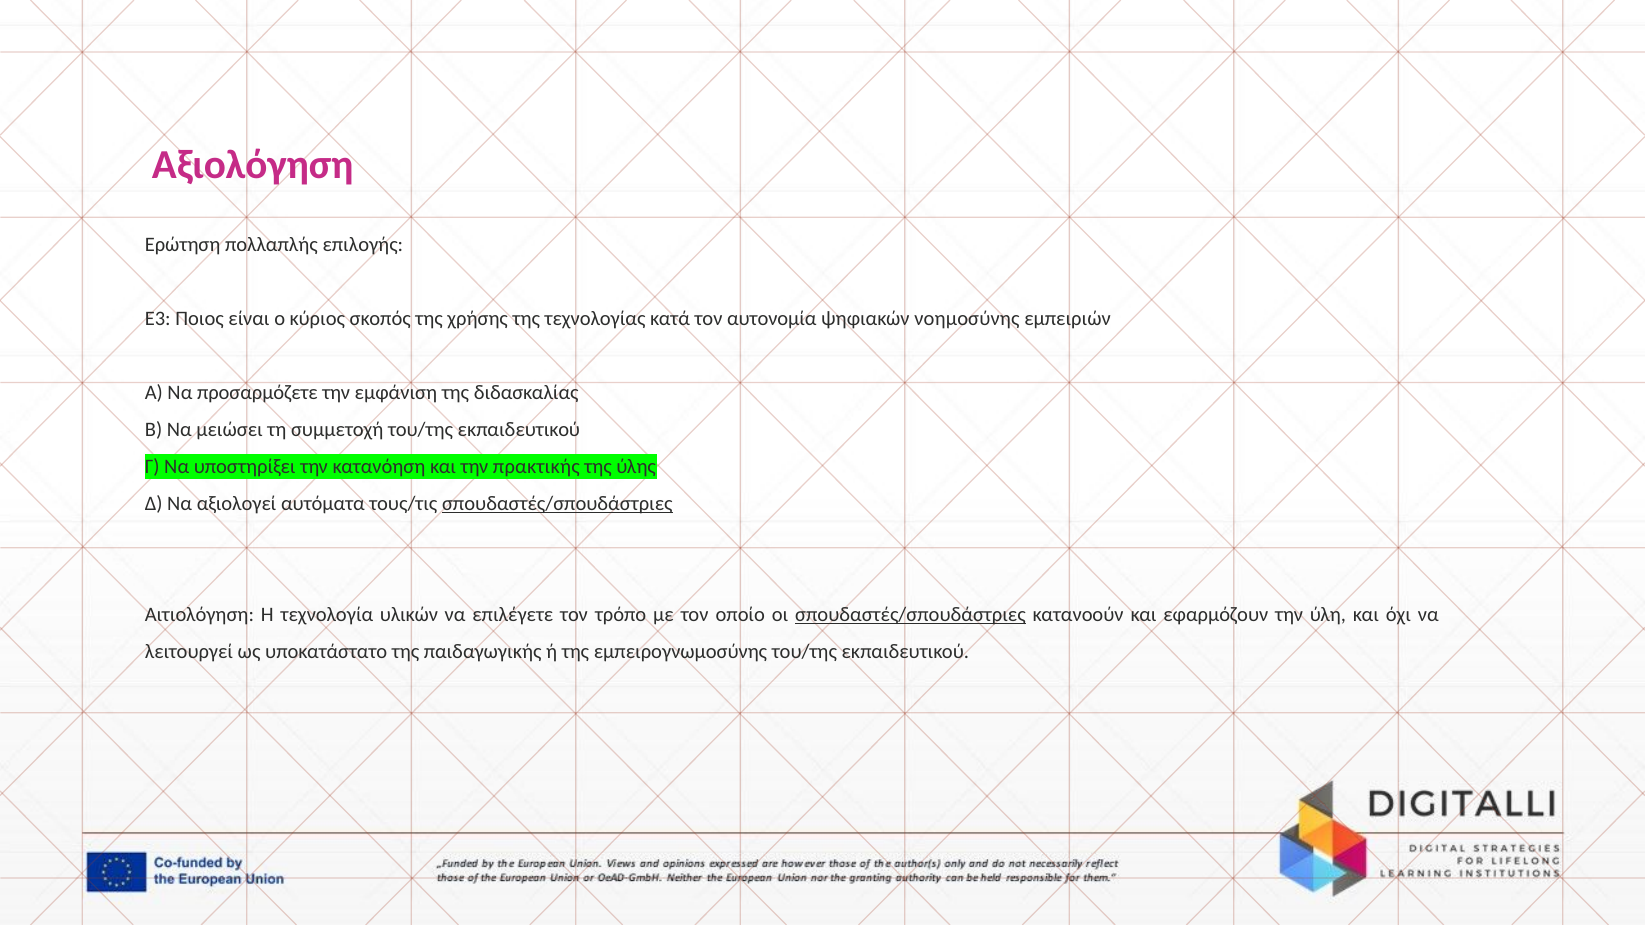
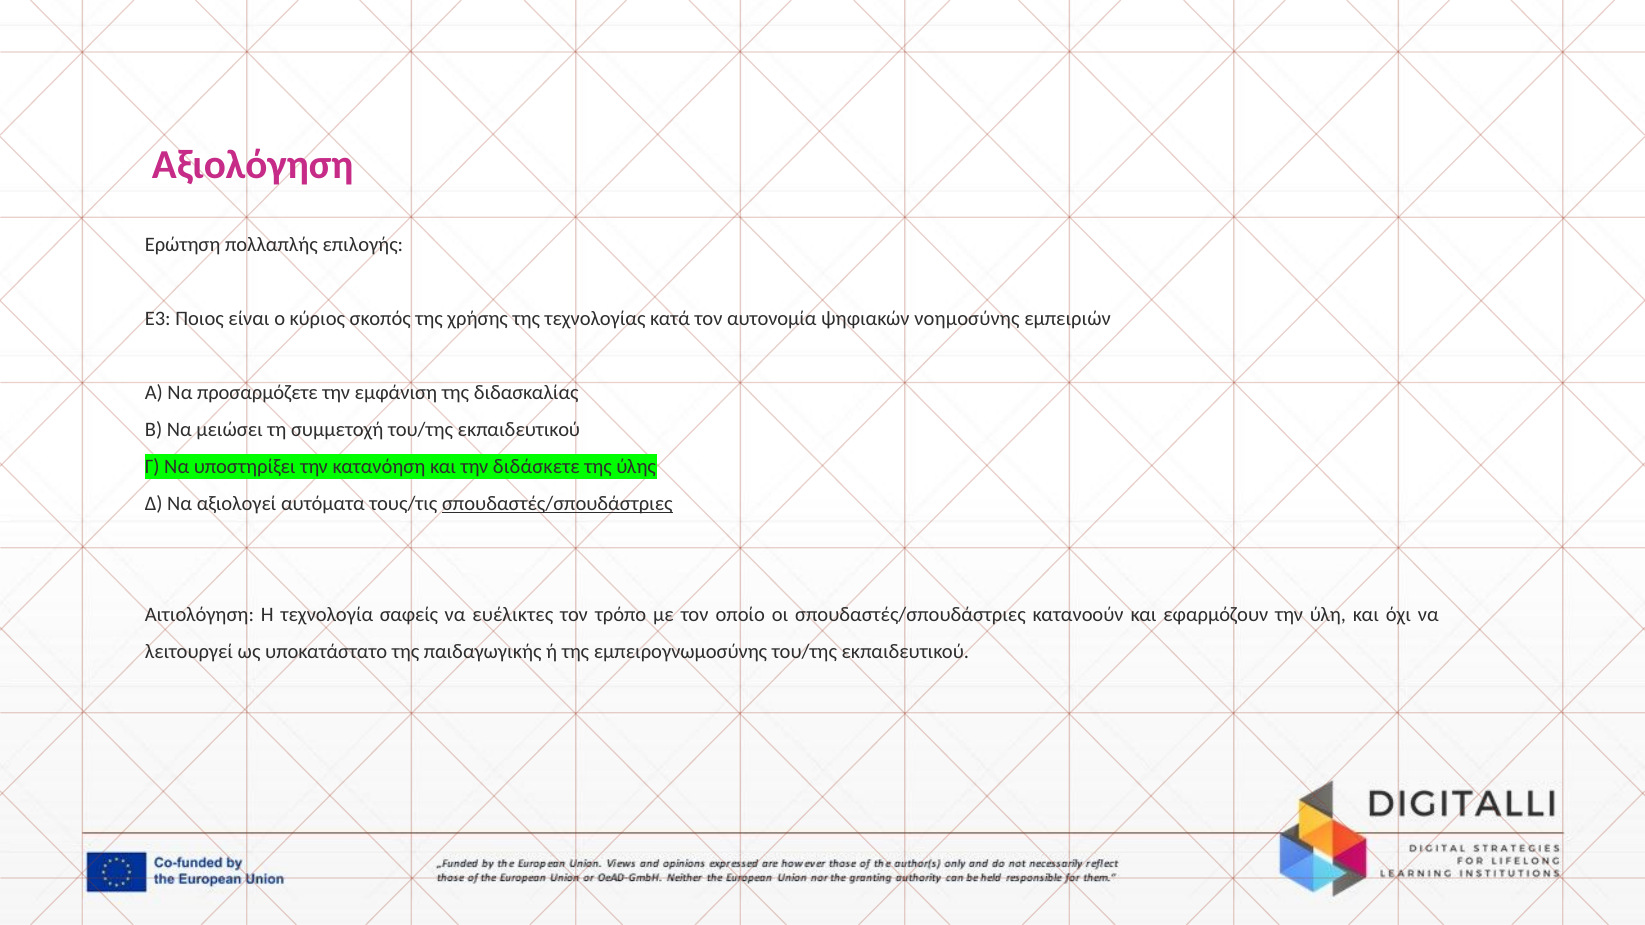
πρακτικής: πρακτικής -> διδάσκετε (536, 467)
υλικών: υλικών -> σαφείς (409, 615)
επιλέγετε: επιλέγετε -> ευέλικτες (513, 615)
σπουδαστές/σπουδάστριες underline: present -> none (910, 615)
